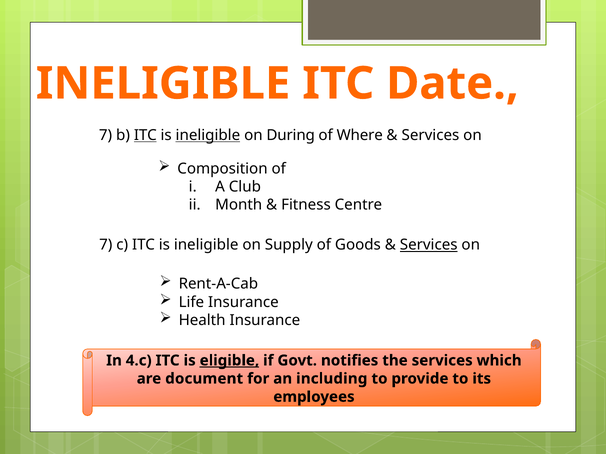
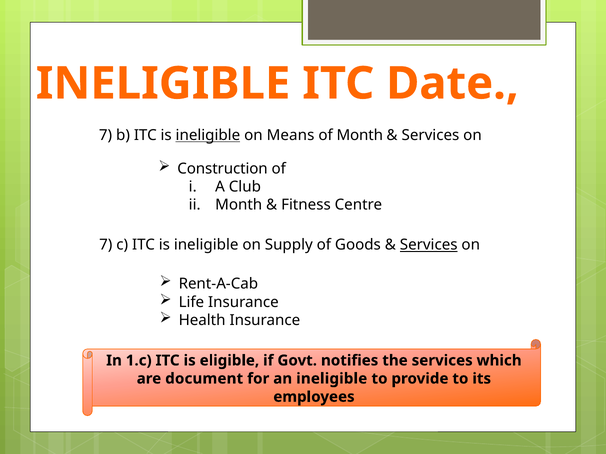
ITC underline: present -> none (145, 135)
During: During -> Means (291, 135)
of Where: Where -> Month (360, 135)
Composition: Composition -> Construction (223, 169)
4.c: 4.c -> 1.c (139, 361)
eligible underline: present -> none (229, 361)
an including: including -> ineligible (332, 379)
